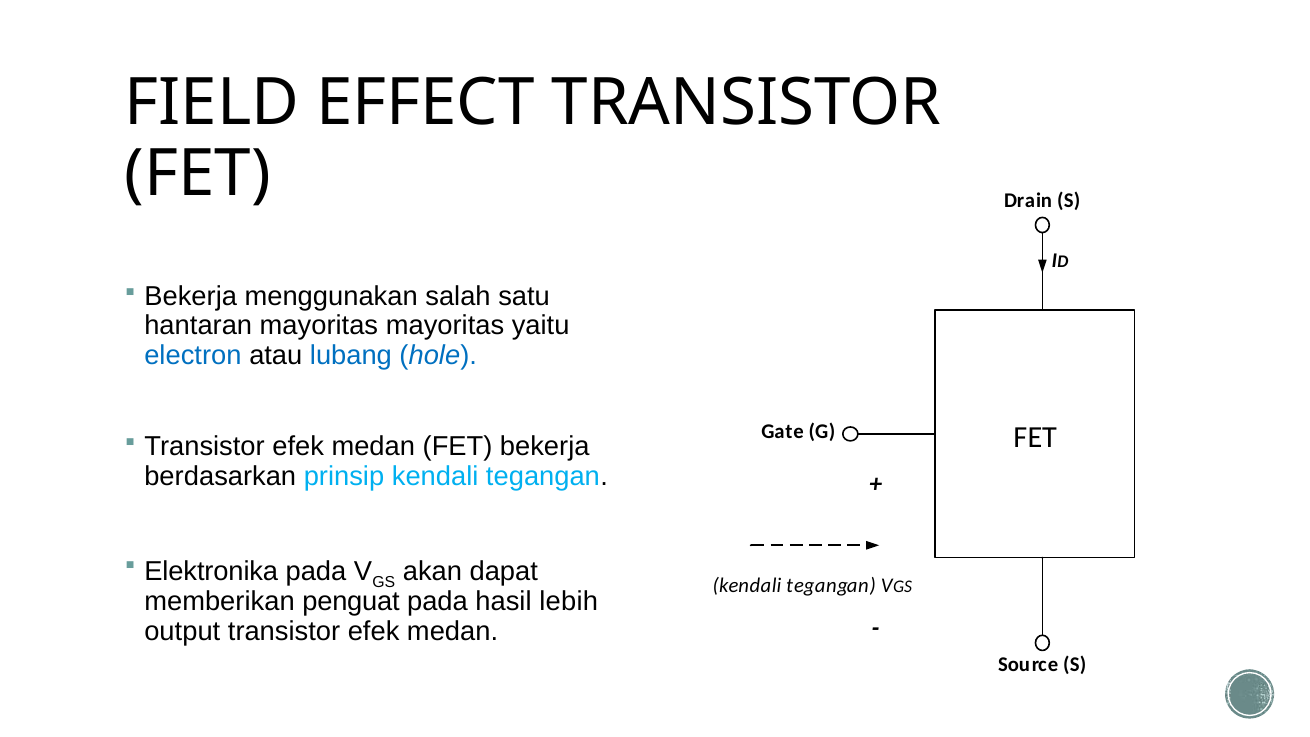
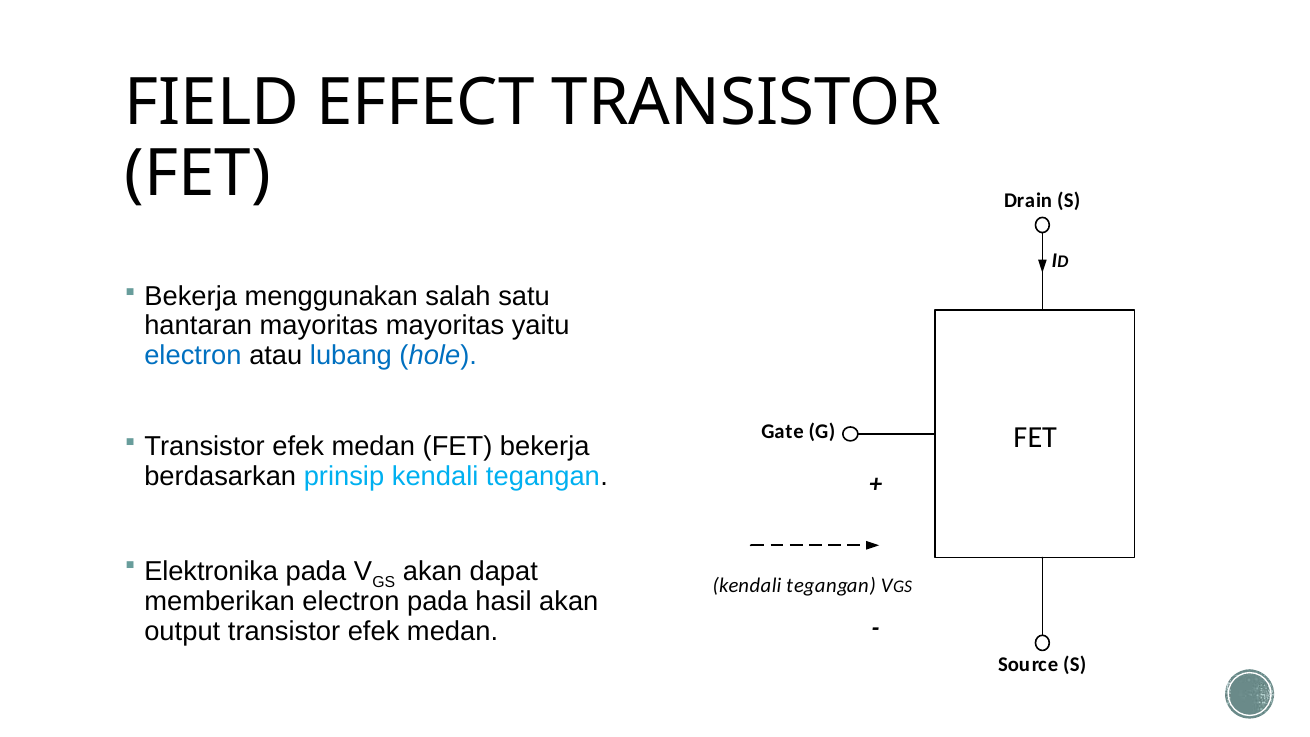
memberikan penguat: penguat -> electron (351, 601)
hasil lebih: lebih -> akan (569, 601)
